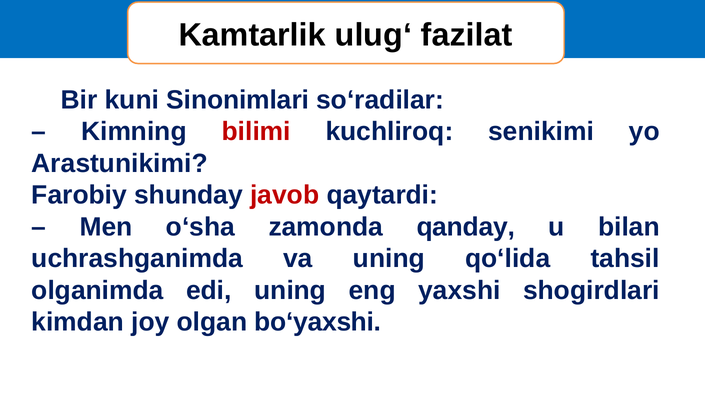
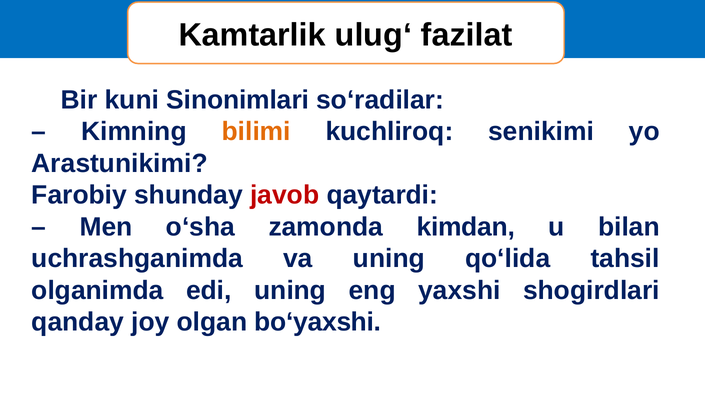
bilimi colour: red -> orange (256, 132)
qanday: qanday -> kimdan (466, 227)
kimdan: kimdan -> qanday (78, 322)
